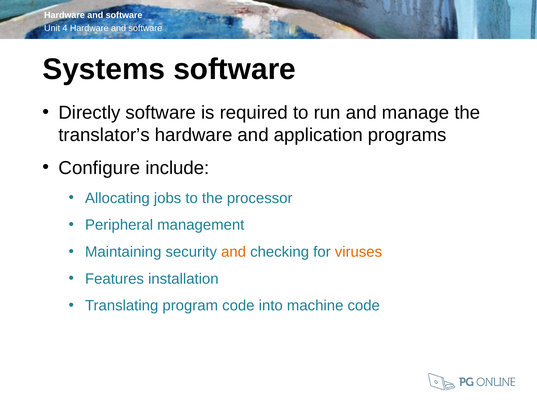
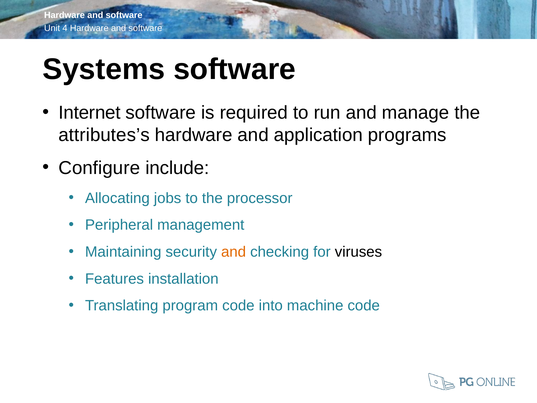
Directly: Directly -> Internet (90, 113)
translator’s: translator’s -> attributes’s (104, 135)
viruses colour: orange -> black (358, 252)
